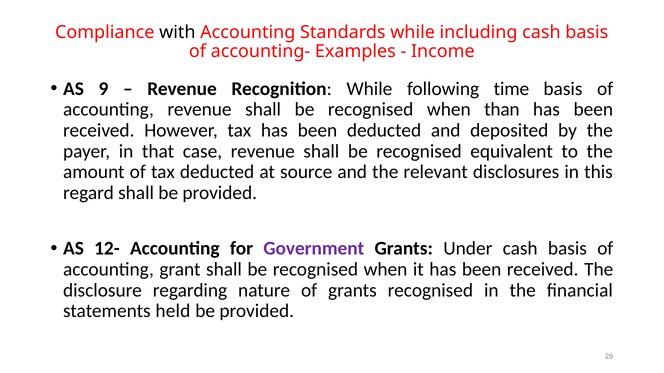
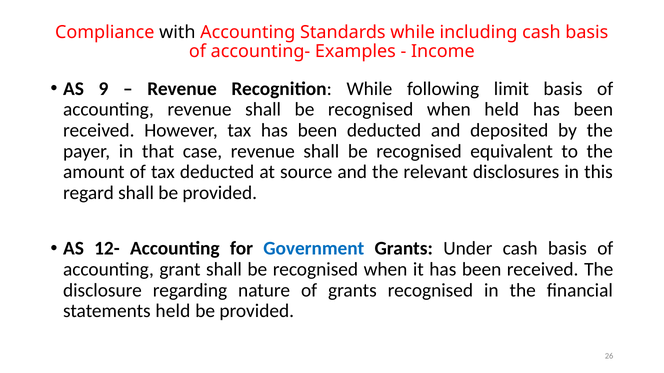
time: time -> limit (511, 89)
when than: than -> held (502, 110)
Government colour: purple -> blue (314, 249)
